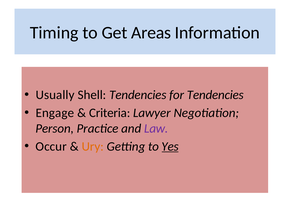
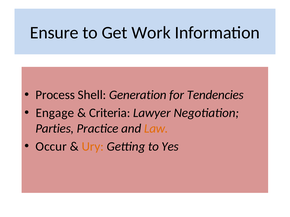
Timing: Timing -> Ensure (54, 33)
Areas: Areas -> Work (151, 33)
Usually: Usually -> Process (55, 95)
Shell Tendencies: Tendencies -> Generation (138, 95)
Person: Person -> Parties (55, 129)
Law colour: purple -> orange (156, 129)
Yes underline: present -> none (170, 147)
